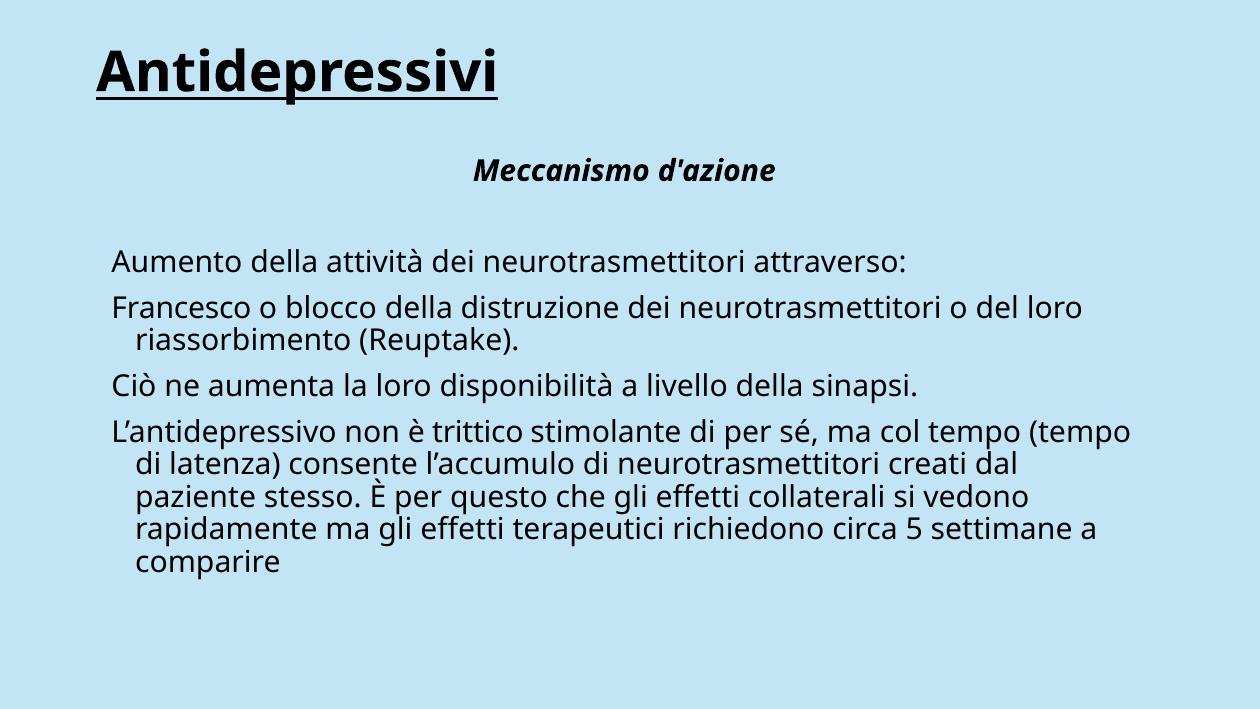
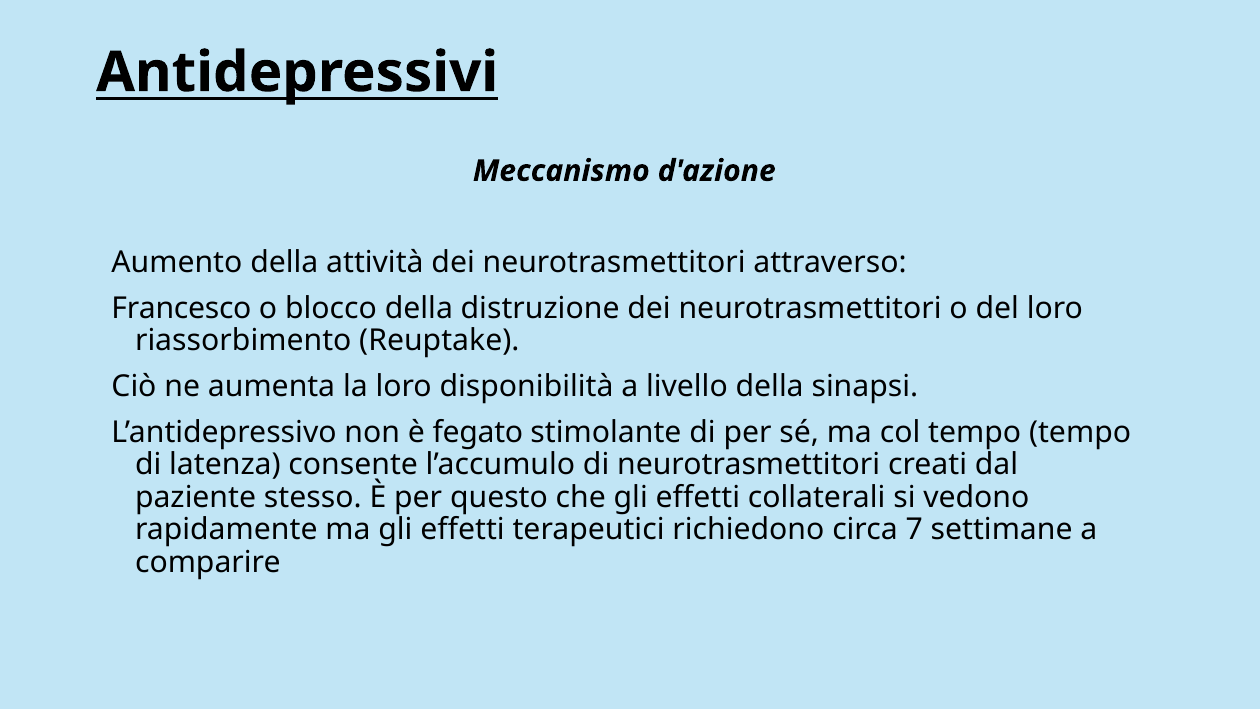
trittico: trittico -> fegato (478, 432)
5: 5 -> 7 (914, 530)
